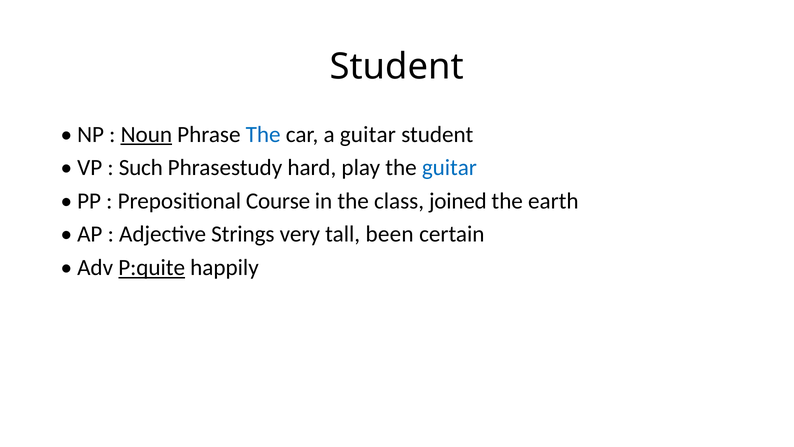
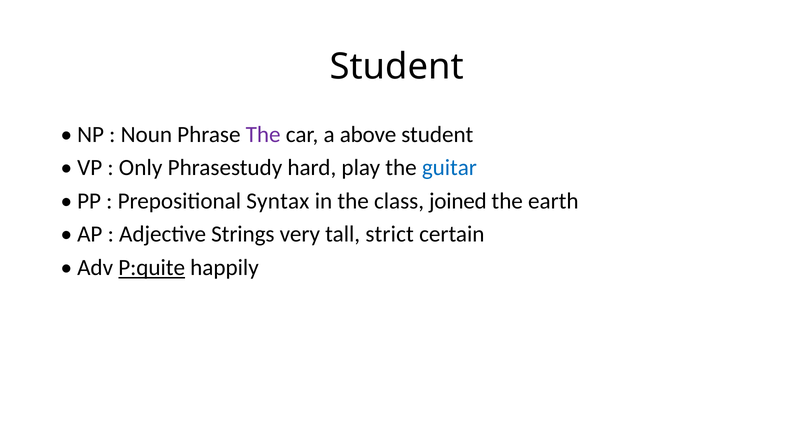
Noun underline: present -> none (146, 134)
The colour: blue -> purple (263, 134)
a guitar: guitar -> above (368, 134)
Such: Such -> Only (141, 168)
Course: Course -> Syntax (278, 201)
been: been -> strict (390, 234)
